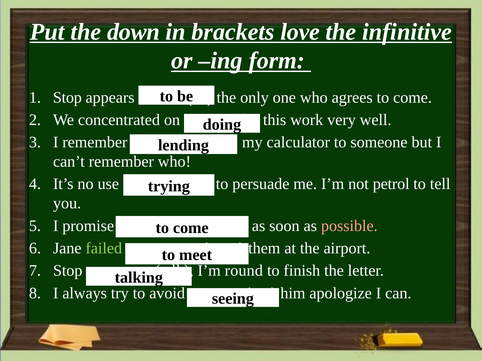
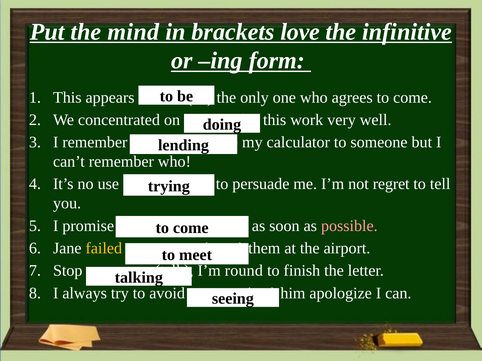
down: down -> mind (133, 32)
Stop: Stop -> This (67, 98)
petrol: petrol -> regret (391, 184)
failed colour: light green -> yellow (104, 249)
